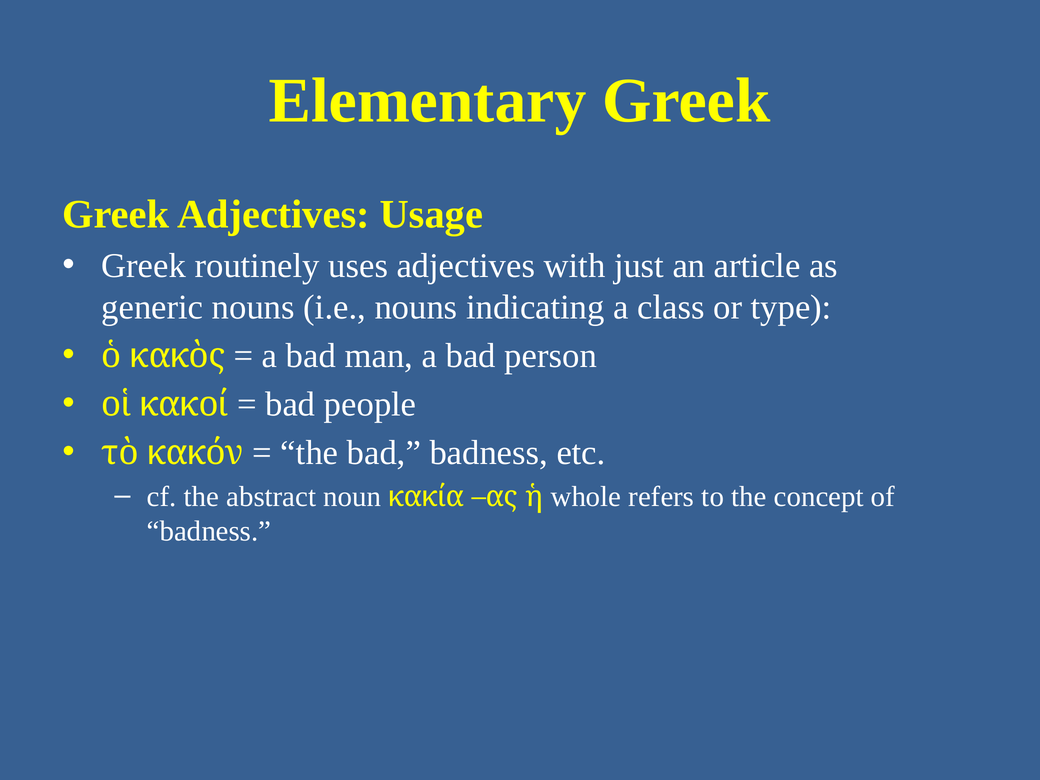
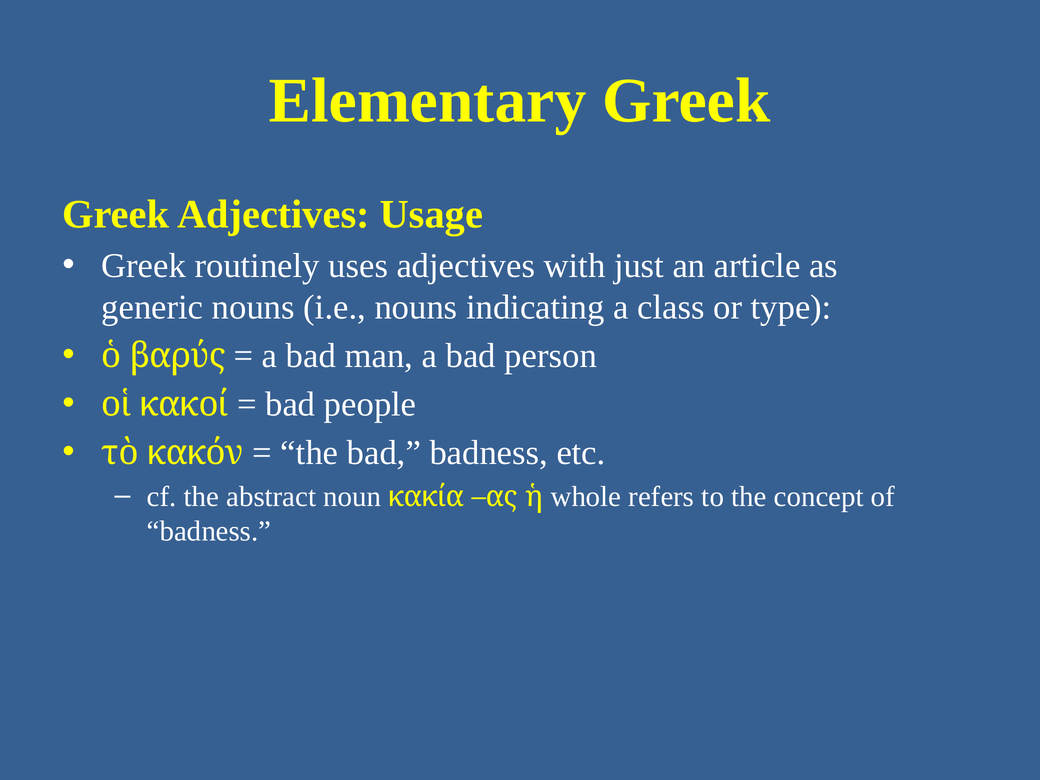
κακὸς: κακὸς -> βαρύς (178, 356)
